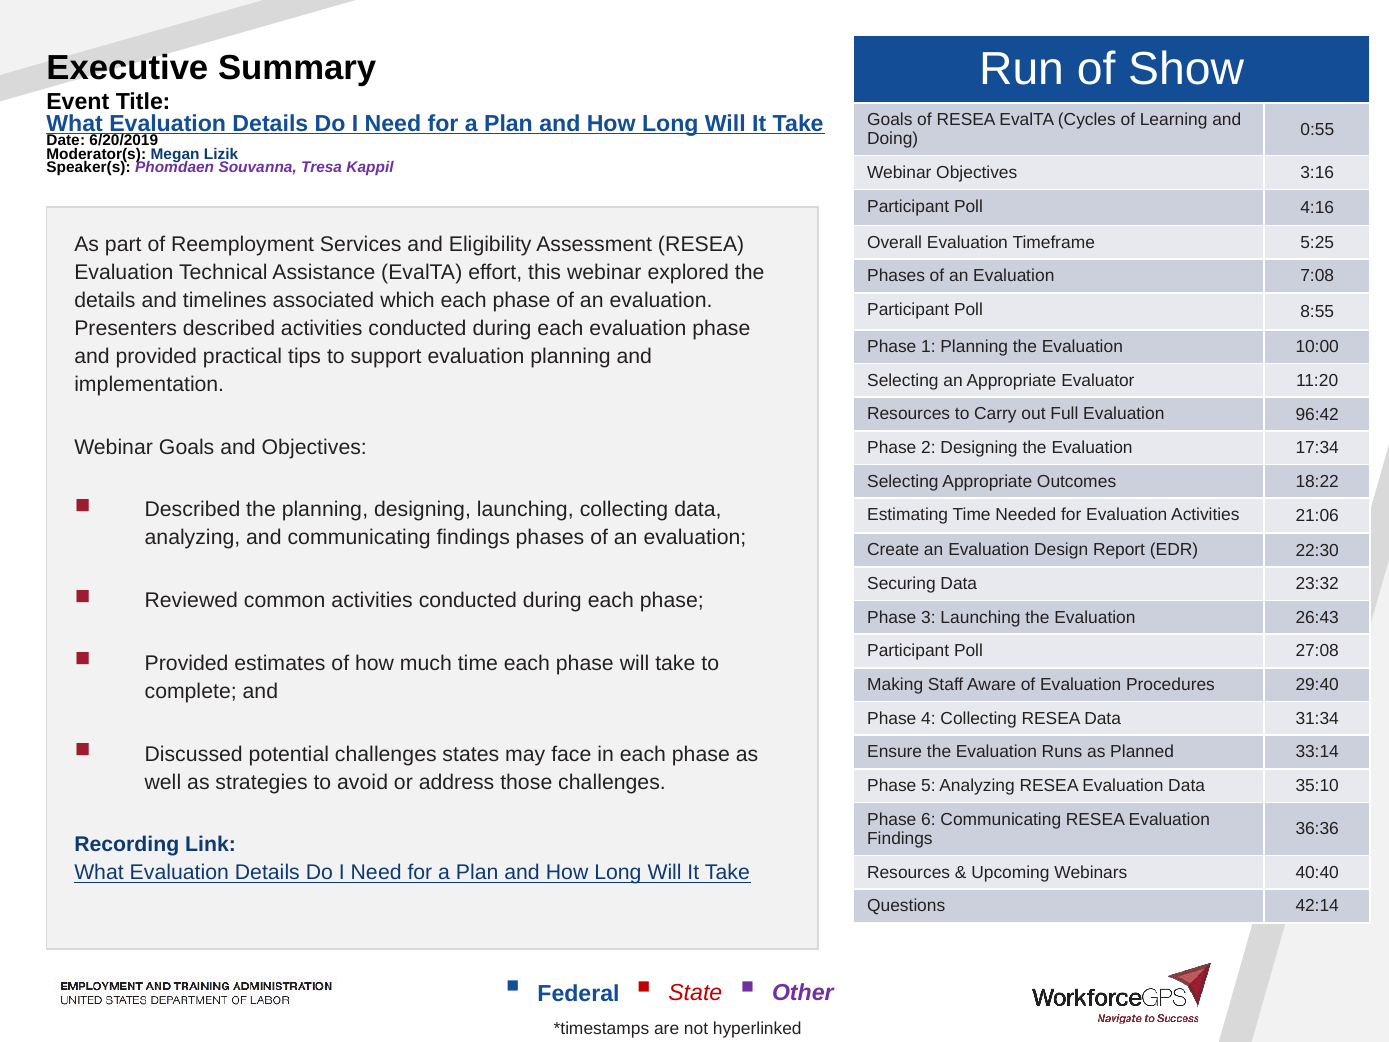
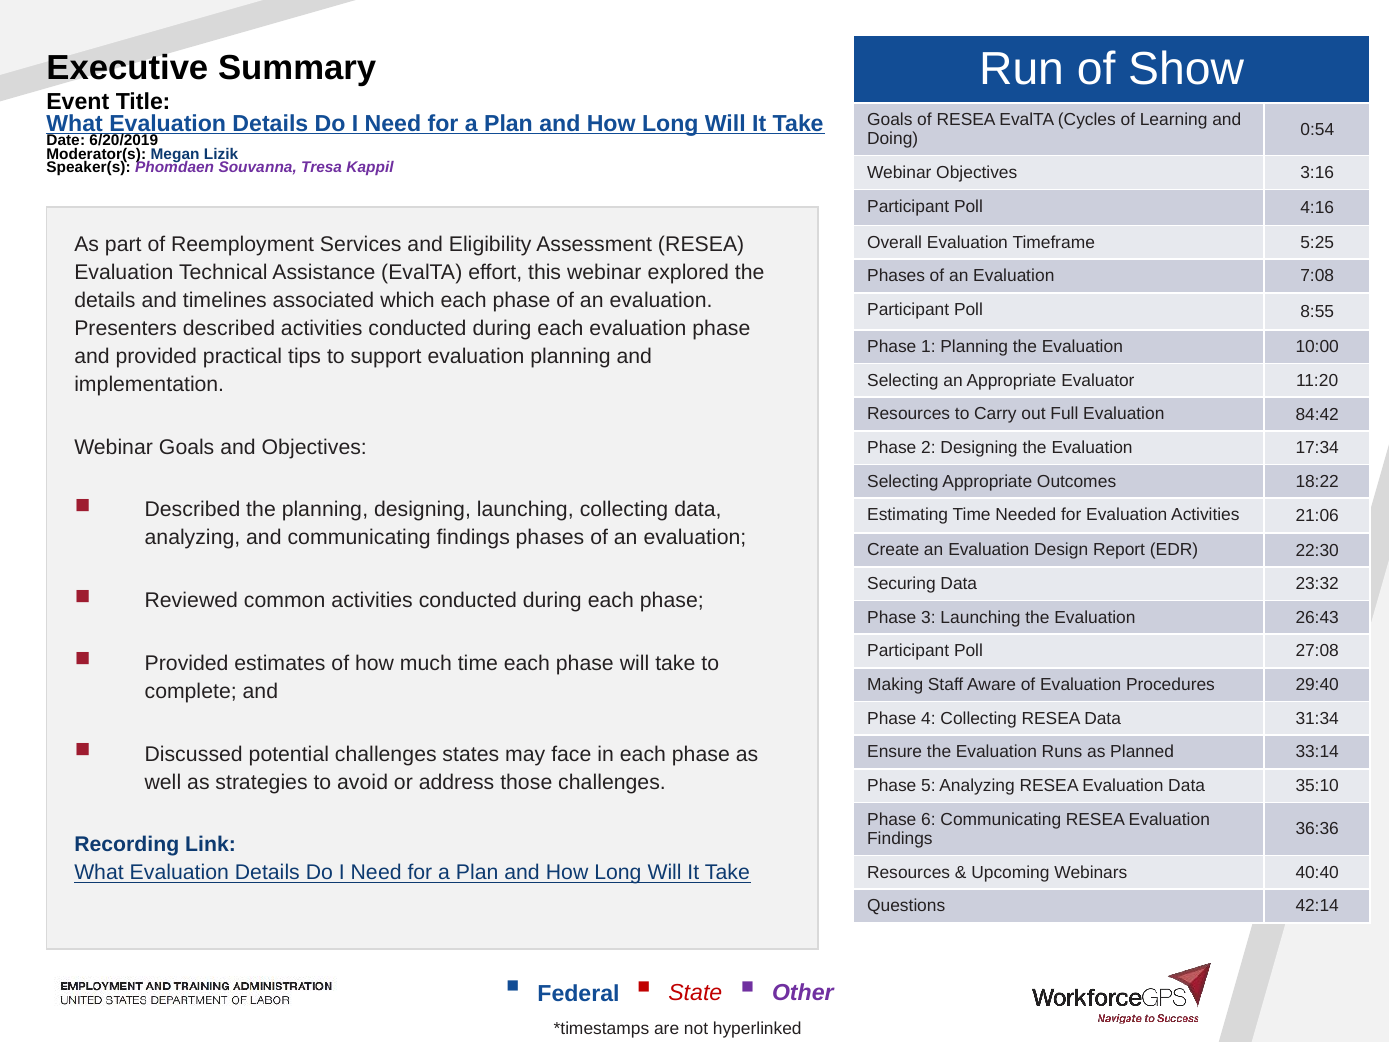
0:55: 0:55 -> 0:54 (1317, 129)
96:42: 96:42 -> 84:42 (1317, 414)
